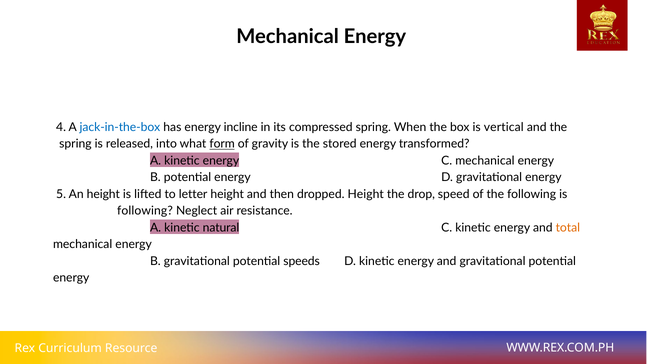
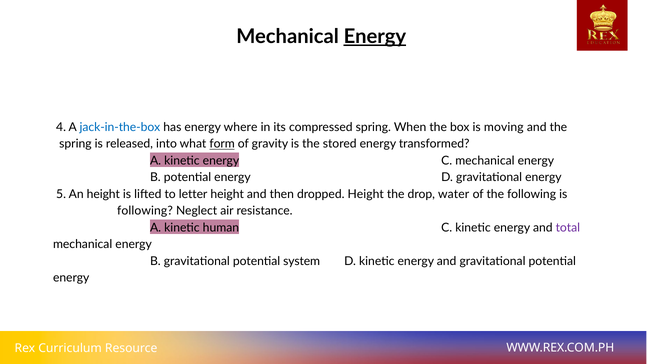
Energy underline: none -> present (375, 37)
incline: incline -> where (241, 127)
vertical: vertical -> moving (504, 127)
speed: speed -> water (454, 194)
natural: natural -> human (221, 228)
total colour: orange -> purple (568, 228)
speeds: speeds -> system (302, 261)
